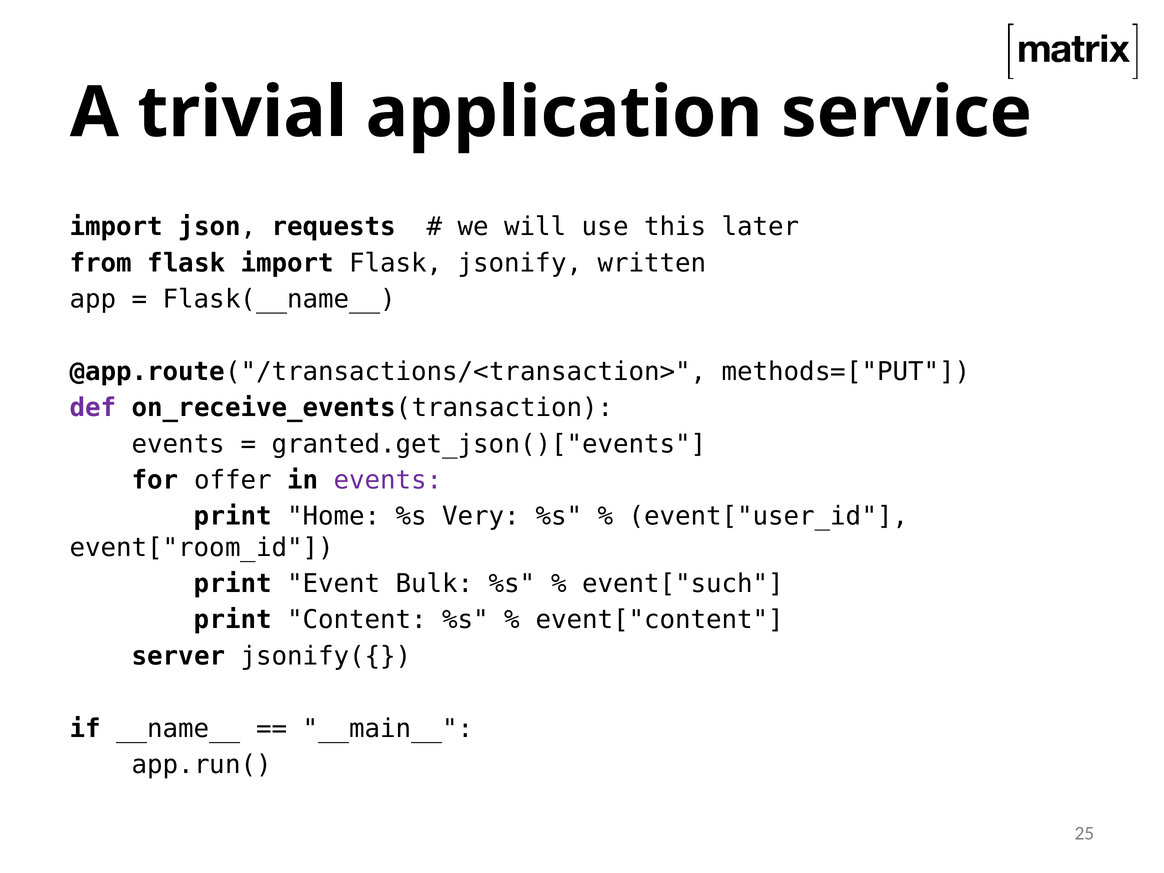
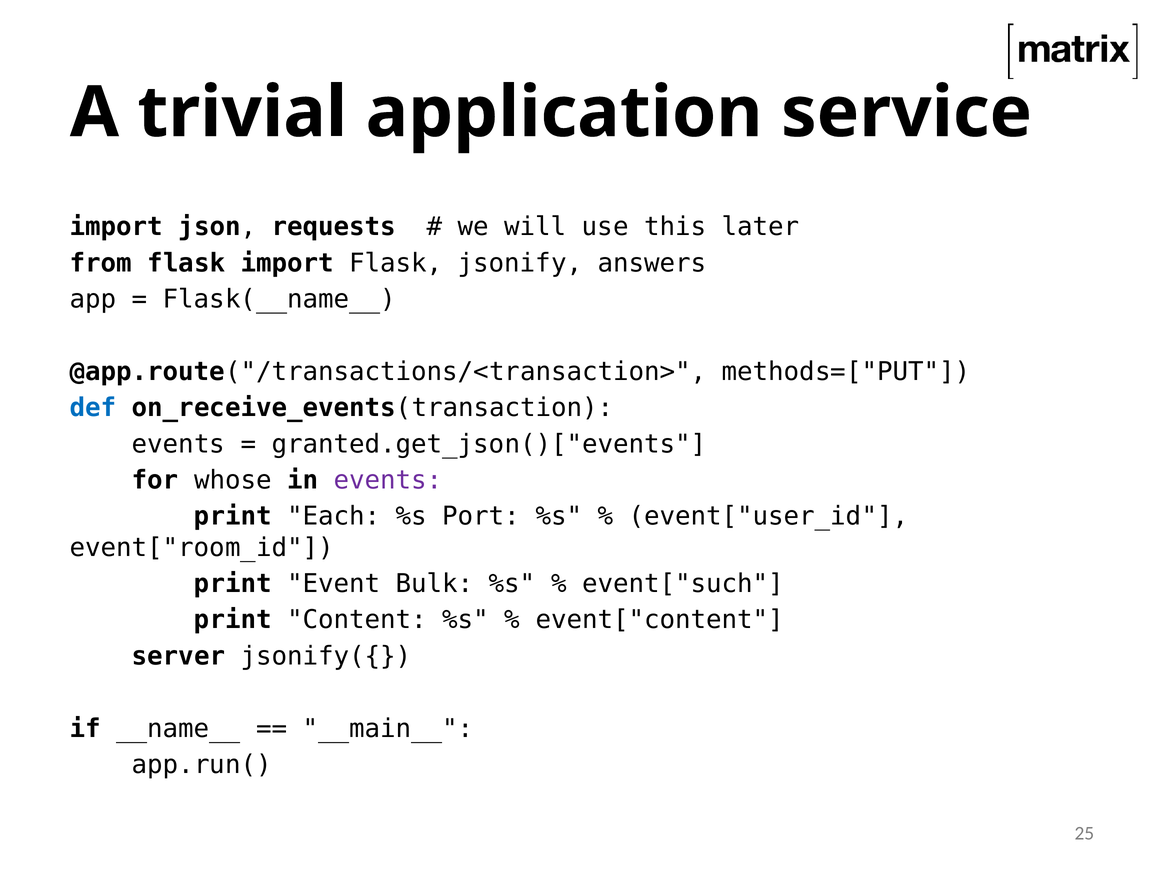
written: written -> answers (652, 263)
def colour: purple -> blue (93, 408)
offer: offer -> whose (233, 480)
Home: Home -> Each (334, 516)
Very: Very -> Port (481, 516)
